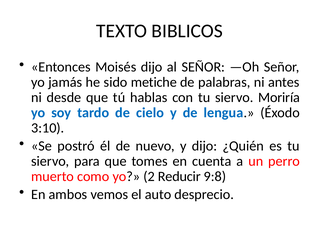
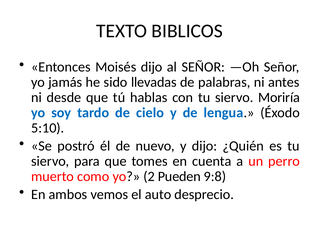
metiche: metiche -> llevadas (154, 82)
3:10: 3:10 -> 5:10 (48, 128)
Reducir: Reducir -> Pueden (179, 177)
